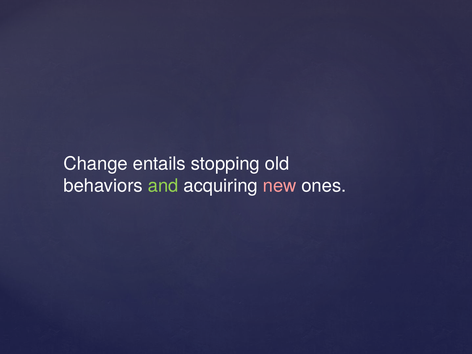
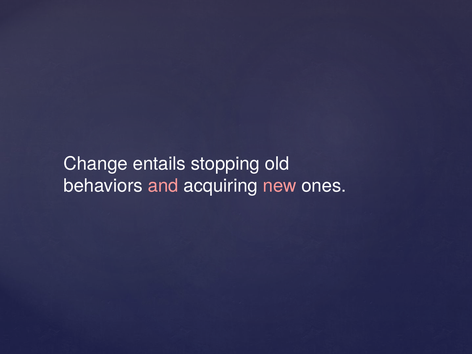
and colour: light green -> pink (163, 186)
